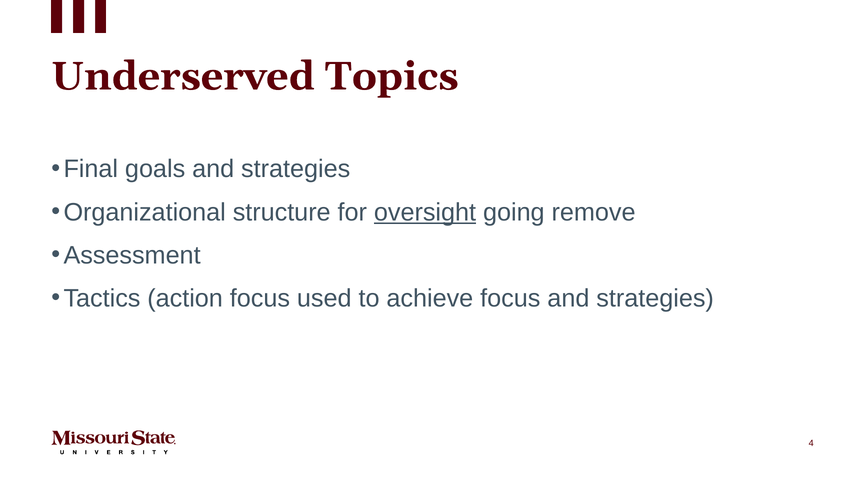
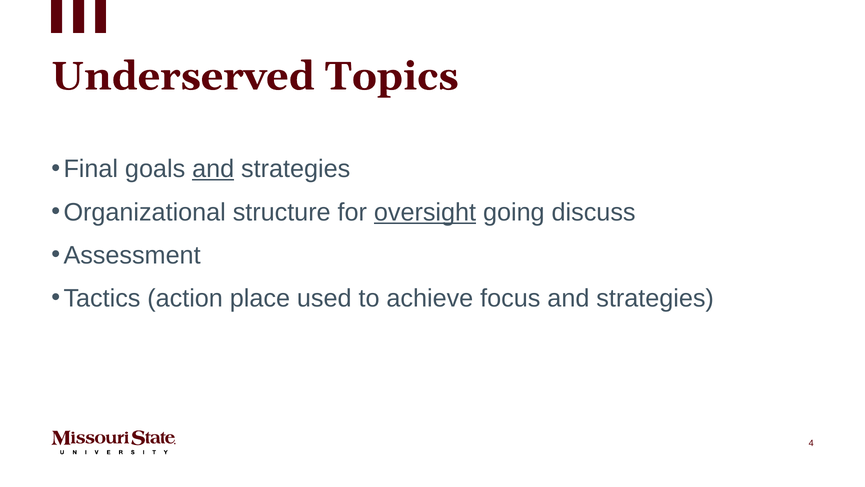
and underline: none -> present (213, 169)
remove: remove -> discuss (594, 212)
action focus: focus -> place (260, 298)
